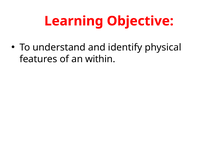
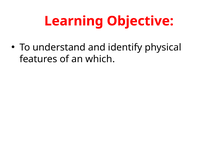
within: within -> which (100, 59)
